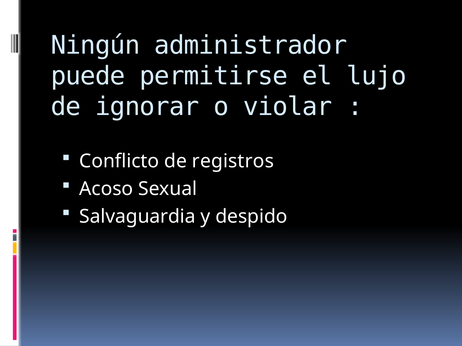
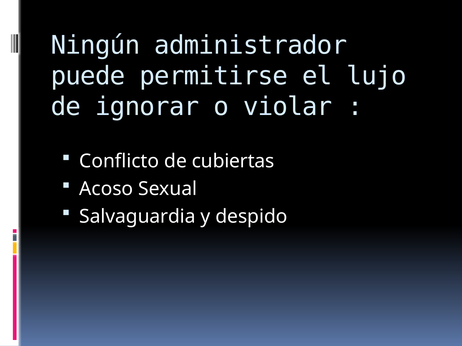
registros: registros -> cubiertas (233, 161)
